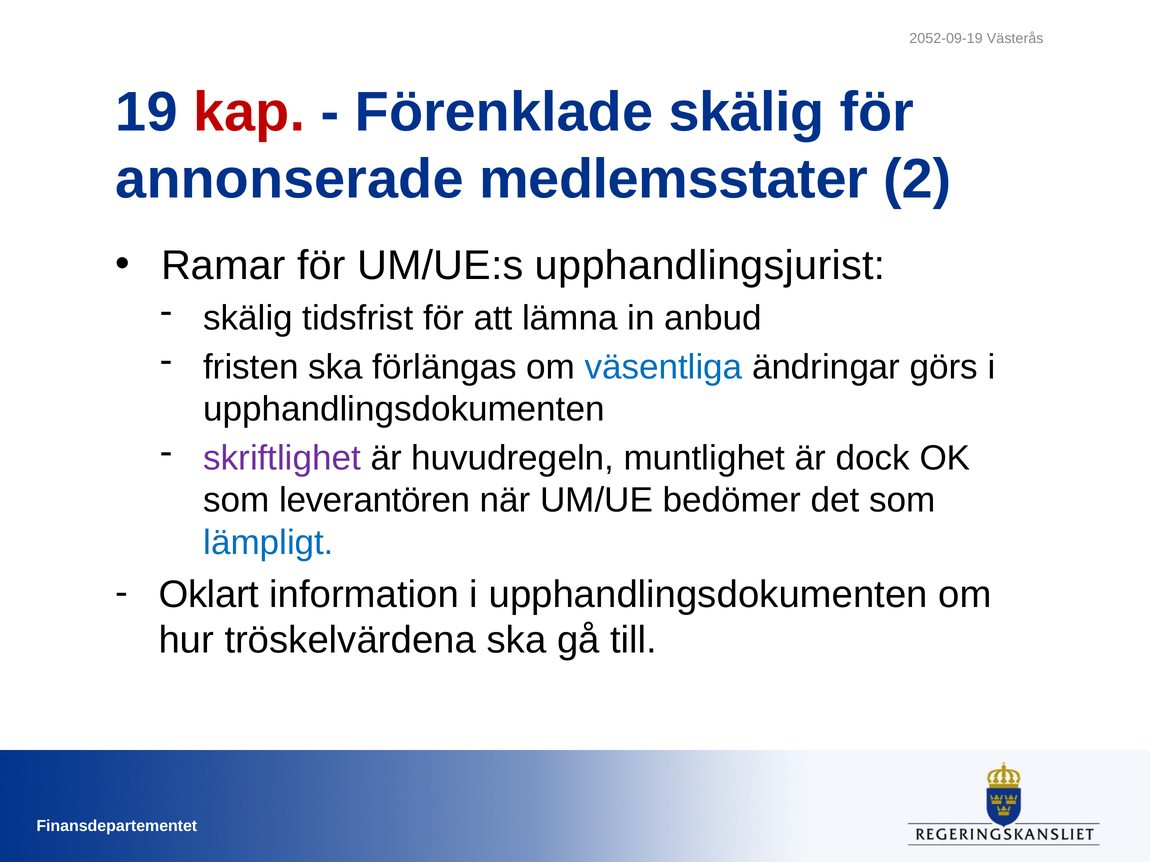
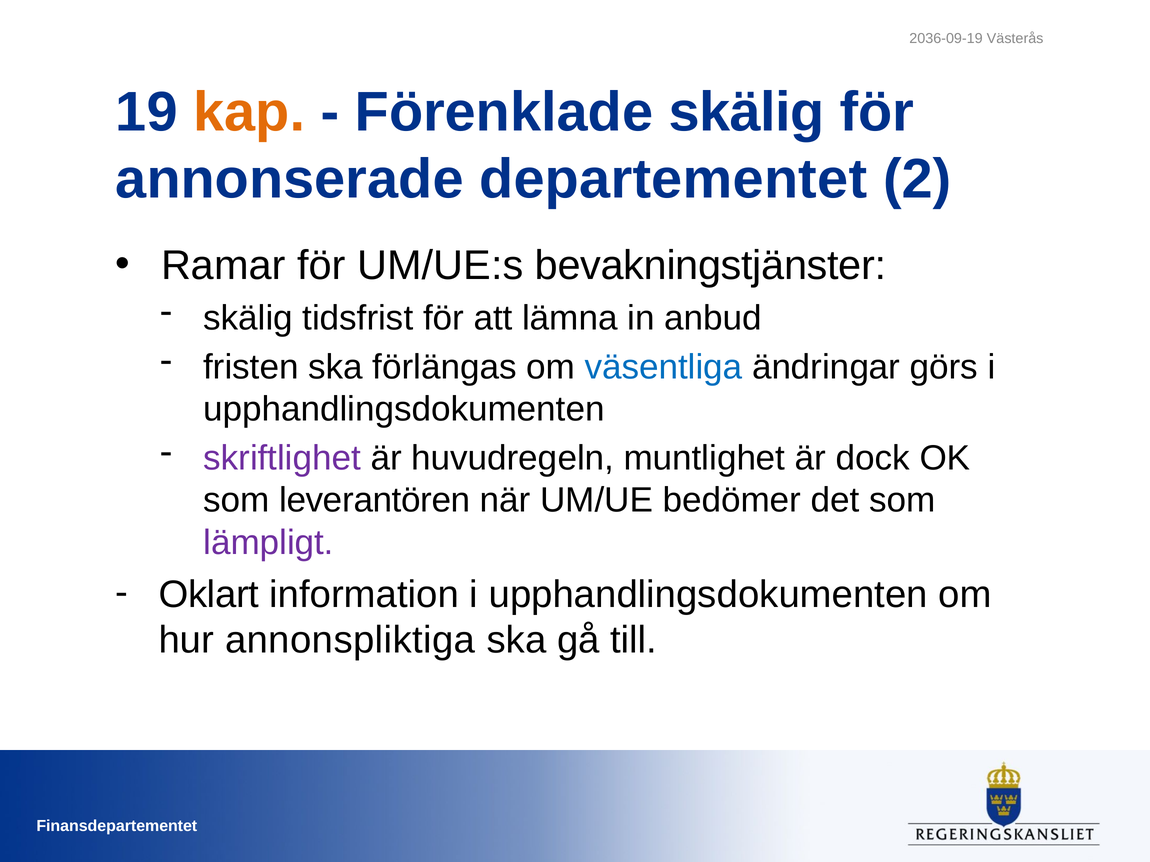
2052-09-19: 2052-09-19 -> 2036-09-19 (946, 39)
kap colour: red -> orange (249, 112)
medlemsstater: medlemsstater -> departementet (673, 179)
upphandlingsjurist: upphandlingsjurist -> bevakningstjänster (710, 266)
lämpligt colour: blue -> purple (269, 543)
tröskelvärdena: tröskelvärdena -> annonspliktiga (350, 641)
